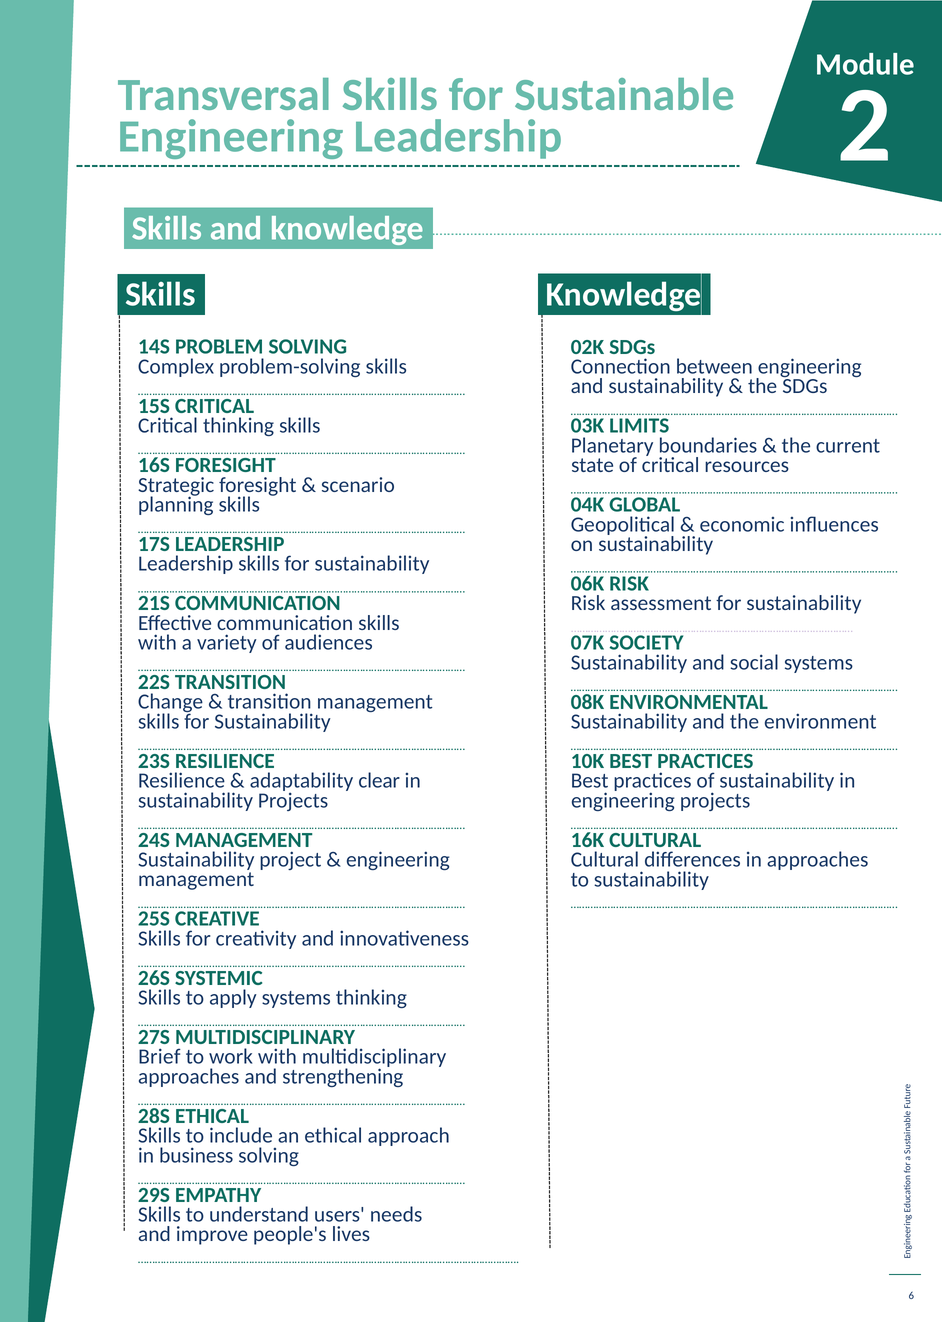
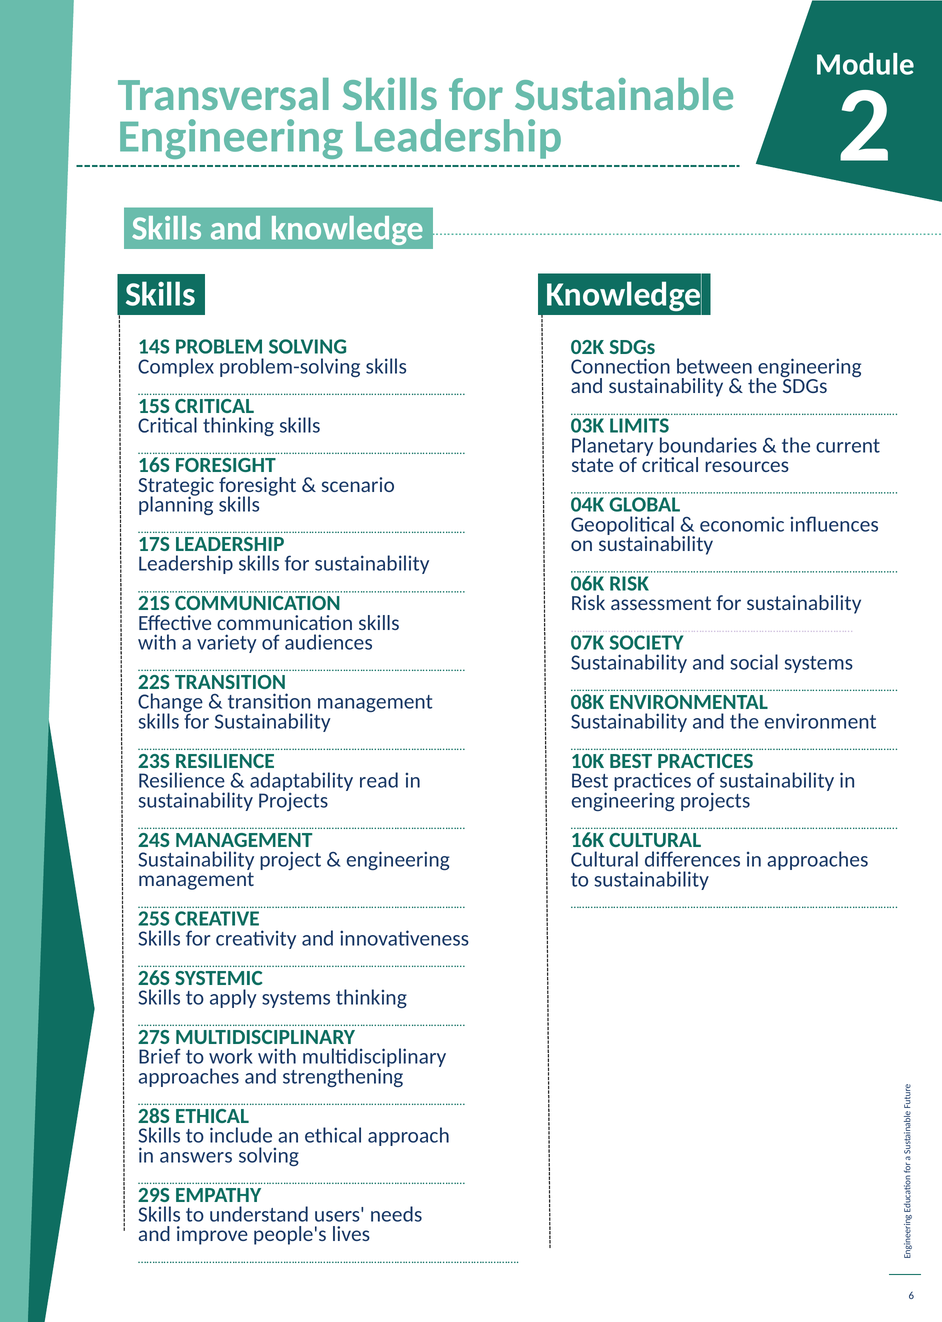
clear: clear -> read (379, 780)
business: business -> answers (196, 1155)
